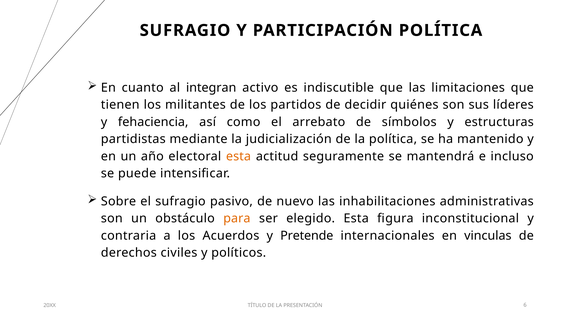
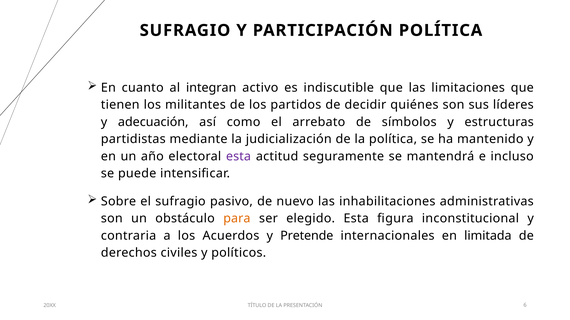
fehaciencia: fehaciencia -> adecuación (153, 122)
esta colour: orange -> purple (239, 157)
vinculas: vinculas -> limitada (488, 236)
